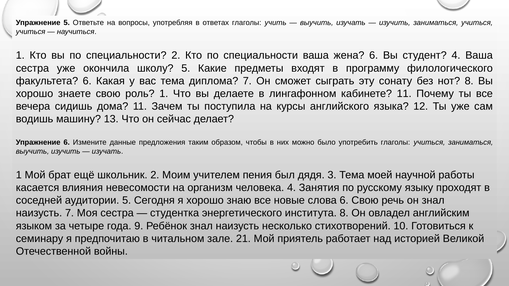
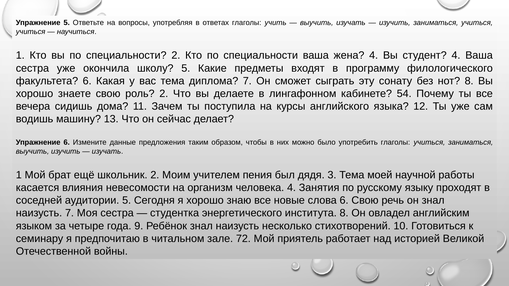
жена 6: 6 -> 4 (374, 56)
роль 1: 1 -> 2 (164, 94)
кабинете 11: 11 -> 54 (404, 94)
21: 21 -> 72 (243, 239)
